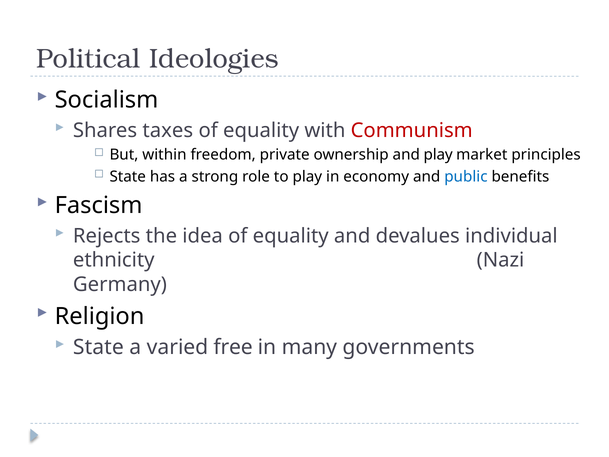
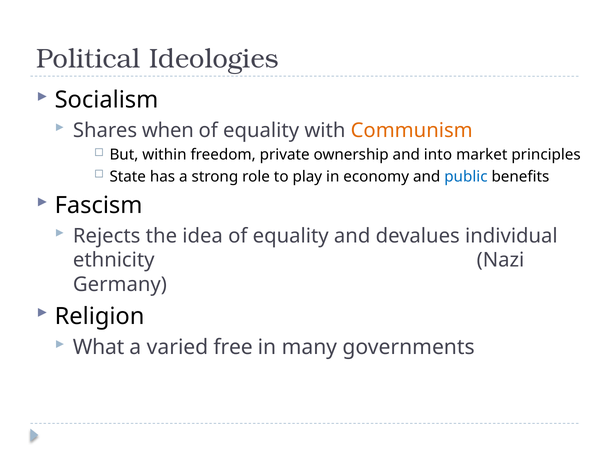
taxes: taxes -> when (168, 130)
Communism colour: red -> orange (412, 130)
and play: play -> into (438, 155)
State: State -> What (99, 347)
